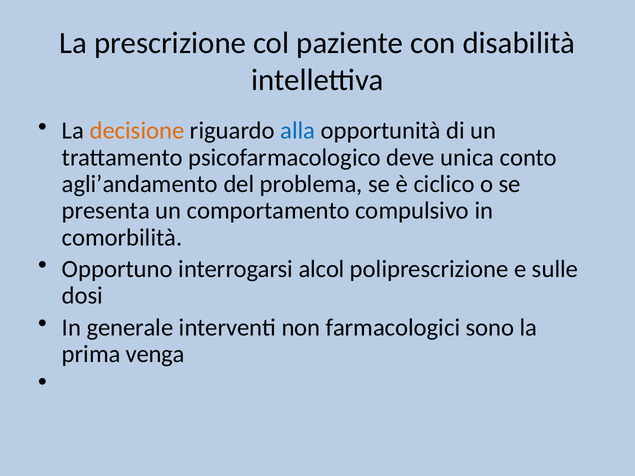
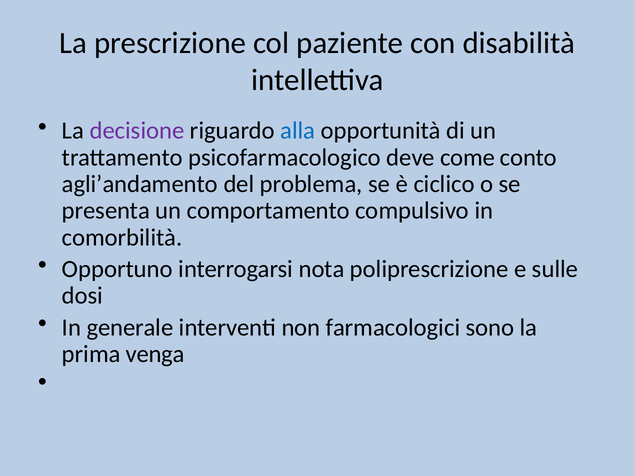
decisione colour: orange -> purple (137, 131)
unica: unica -> come (467, 158)
alcol: alcol -> nota (322, 269)
